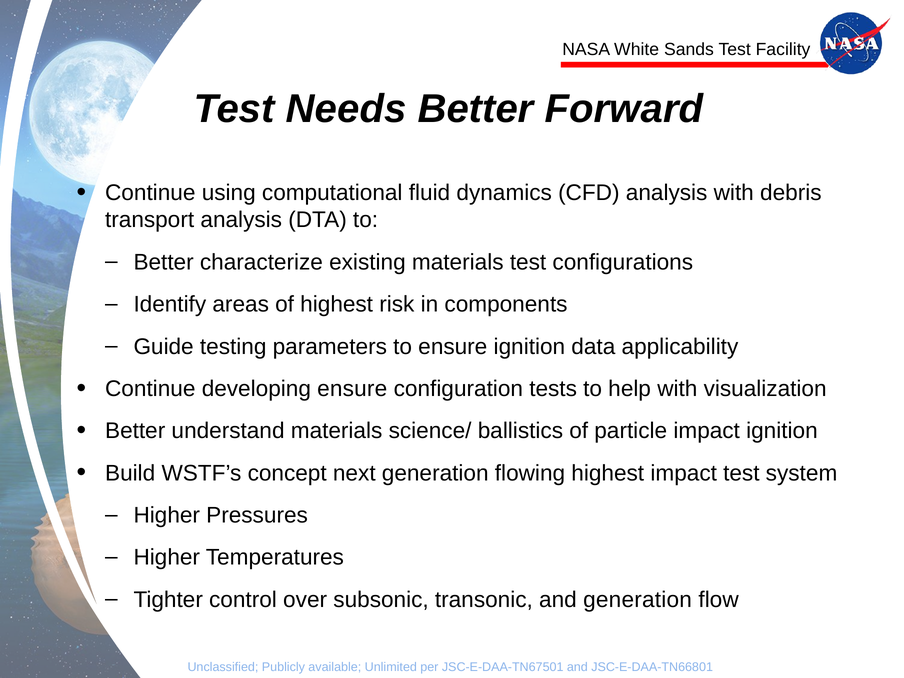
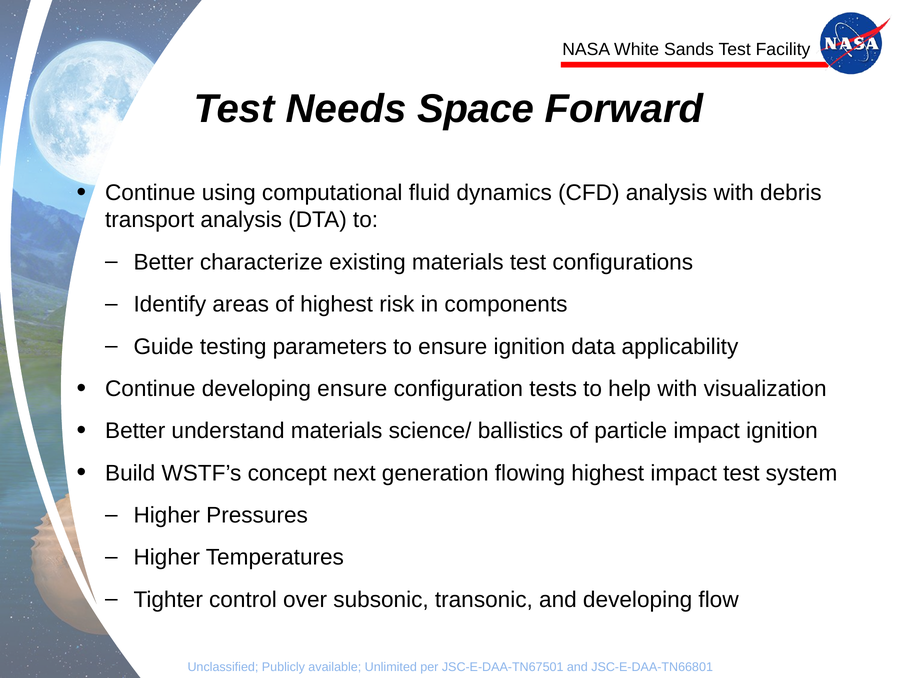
Needs Better: Better -> Space (476, 109)
and generation: generation -> developing (638, 600)
